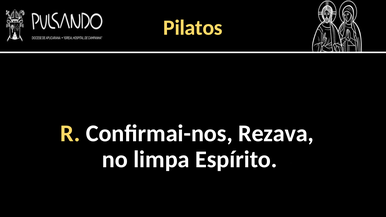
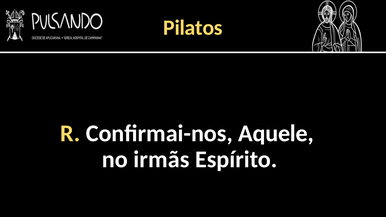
Rezava: Rezava -> Aquele (276, 134)
limpa: limpa -> irmãs (161, 160)
